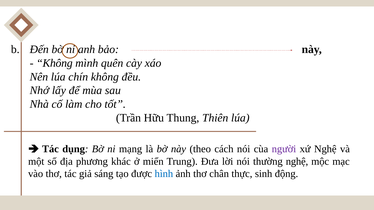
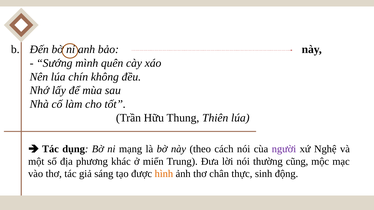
Không: Không -> Sướng (54, 63)
thường nghệ: nghệ -> cũng (297, 162)
hình colour: blue -> orange (164, 174)
